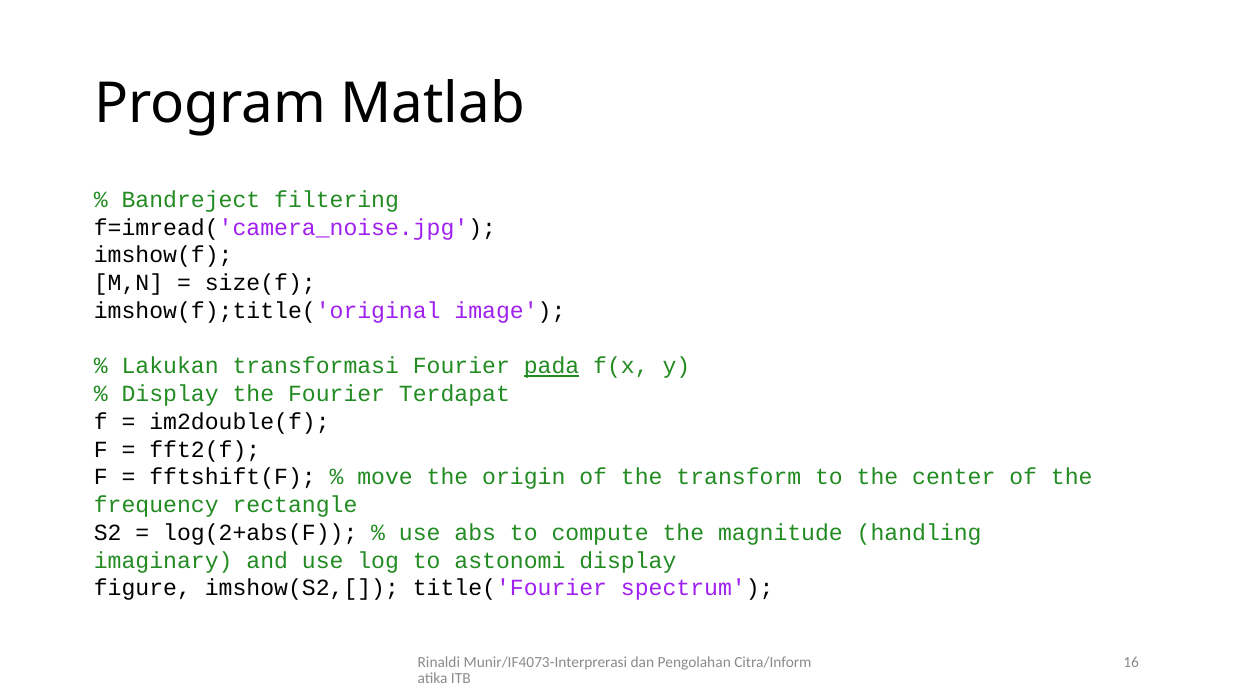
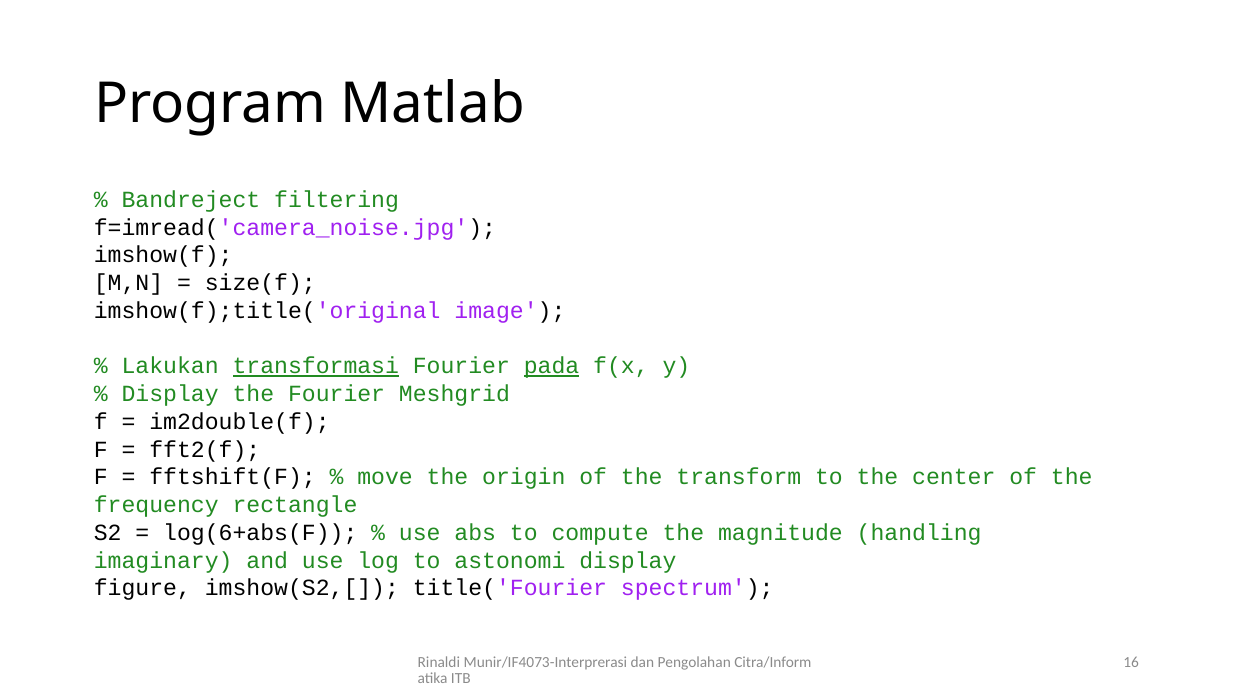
transformasi underline: none -> present (316, 366)
Terdapat: Terdapat -> Meshgrid (454, 394)
log(2+abs(F: log(2+abs(F -> log(6+abs(F (260, 532)
